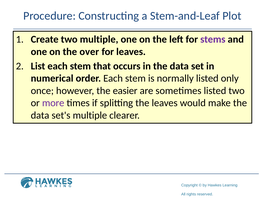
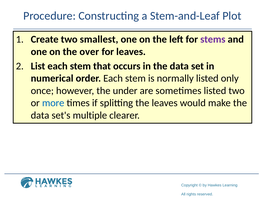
two multiple: multiple -> smallest (99, 40)
easier: easier -> under (125, 91)
more colour: purple -> blue (53, 103)
